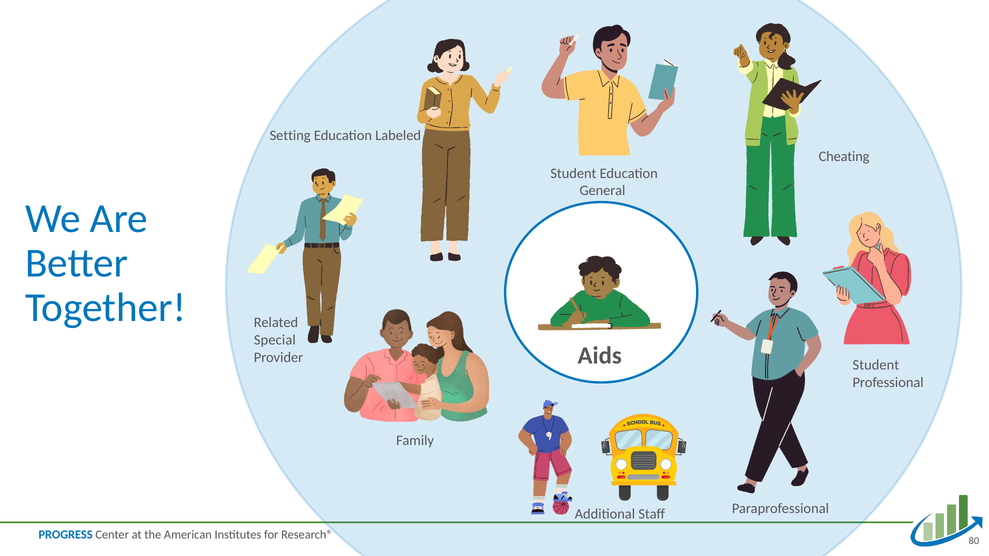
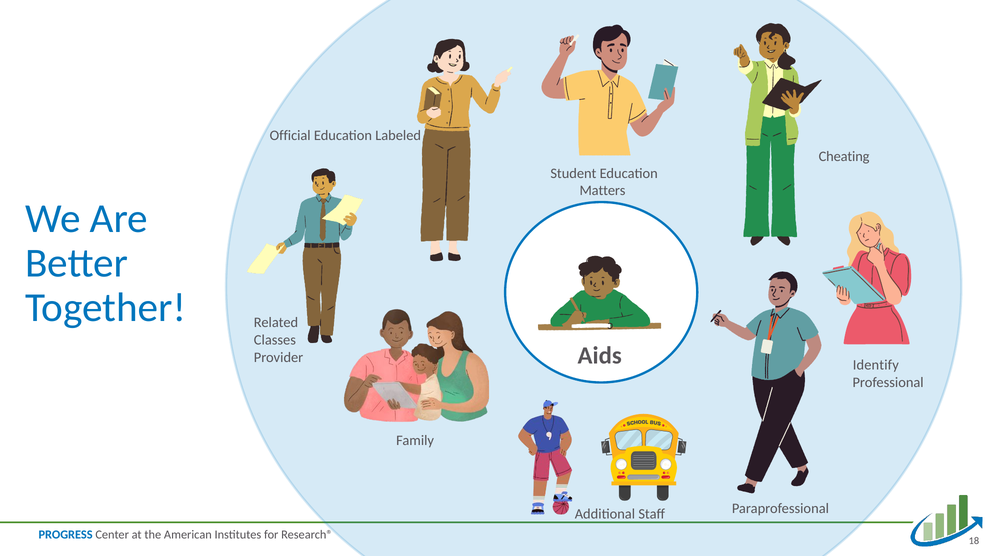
Setting: Setting -> Official (290, 136)
General: General -> Matters (603, 191)
Special: Special -> Classes (275, 340)
Student: Student -> Identify (876, 365)
80: 80 -> 18 (974, 541)
